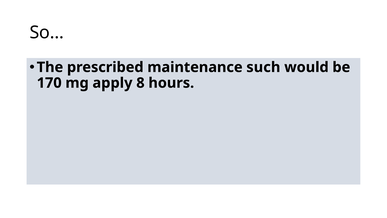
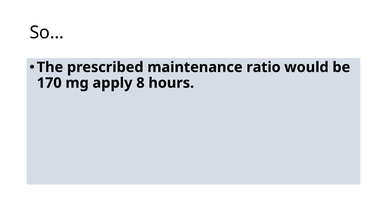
such: such -> ratio (263, 67)
